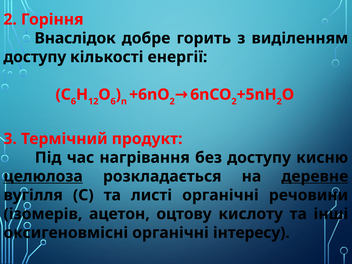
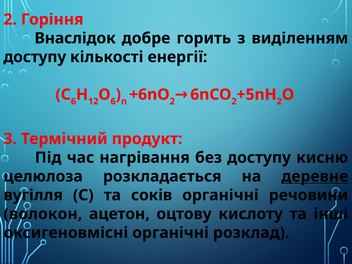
целюлоза underline: present -> none (43, 176)
листі: листі -> соків (152, 195)
ізомерів: ізомерів -> волокон (43, 214)
інтересу: інтересу -> розклад (251, 233)
